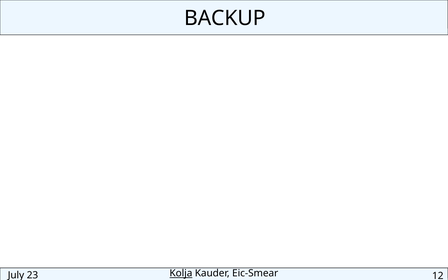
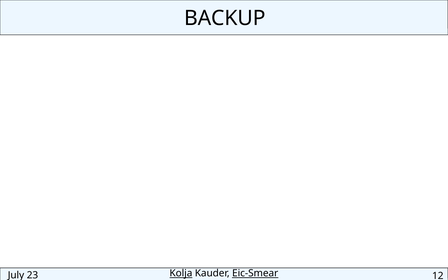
Eic-Smear underline: none -> present (255, 273)
